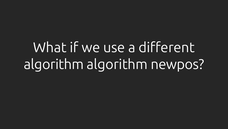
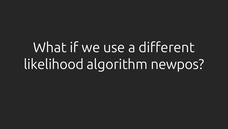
algorithm: algorithm -> likelihood (54, 64)
